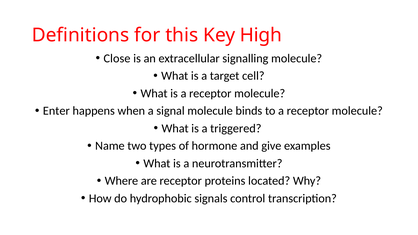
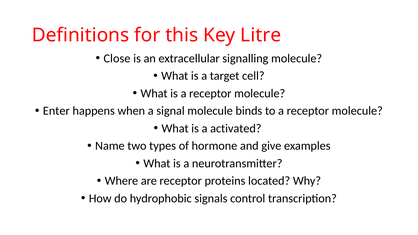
High: High -> Litre (261, 35)
triggered: triggered -> activated (236, 128)
